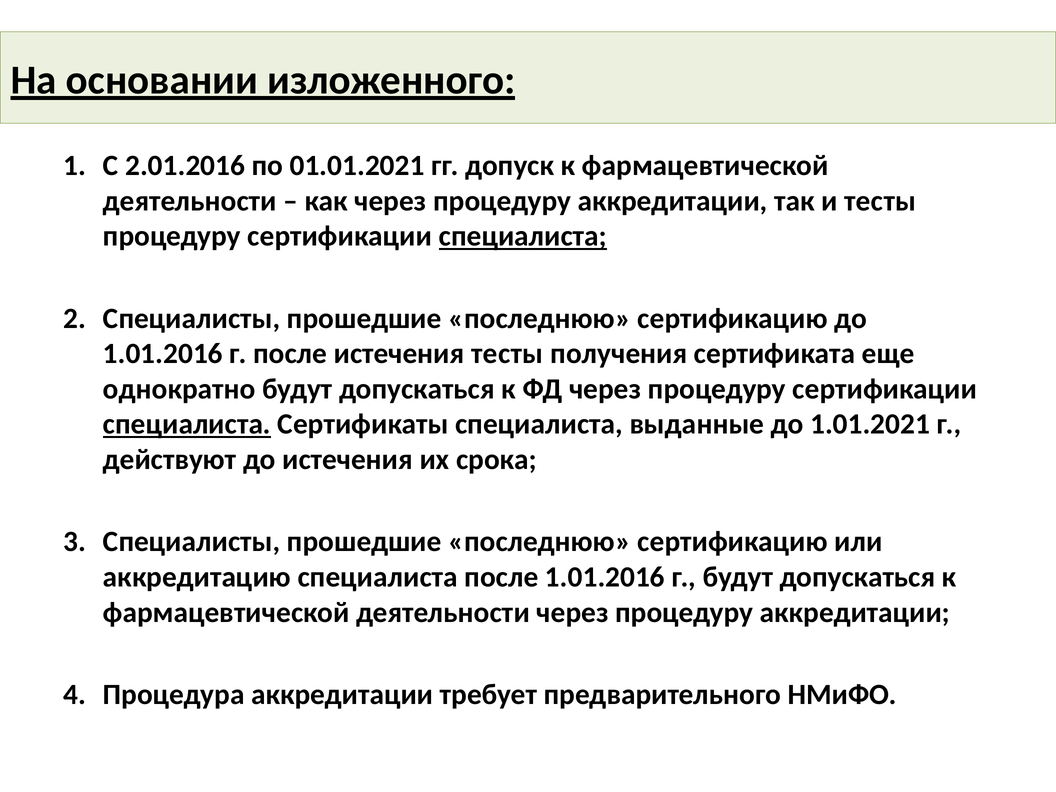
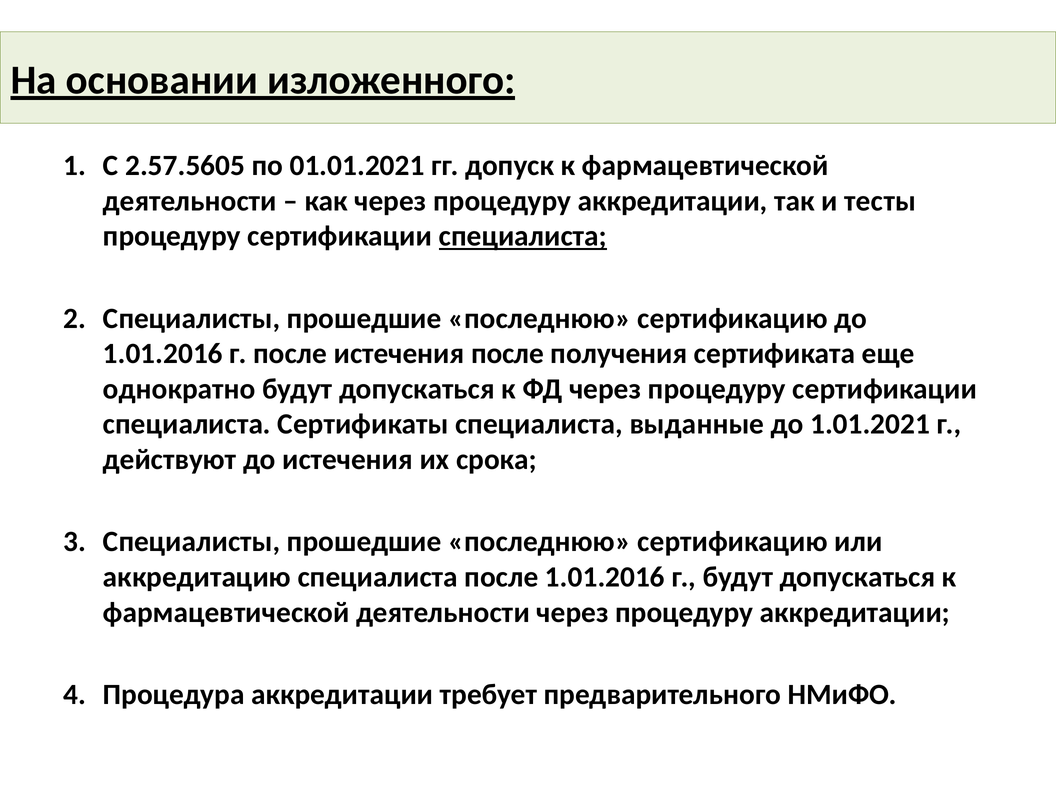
2.01.2016: 2.01.2016 -> 2.57.5605 (185, 166)
истечения тесты: тесты -> после (508, 354)
специалиста underline: present -> none (187, 424)
